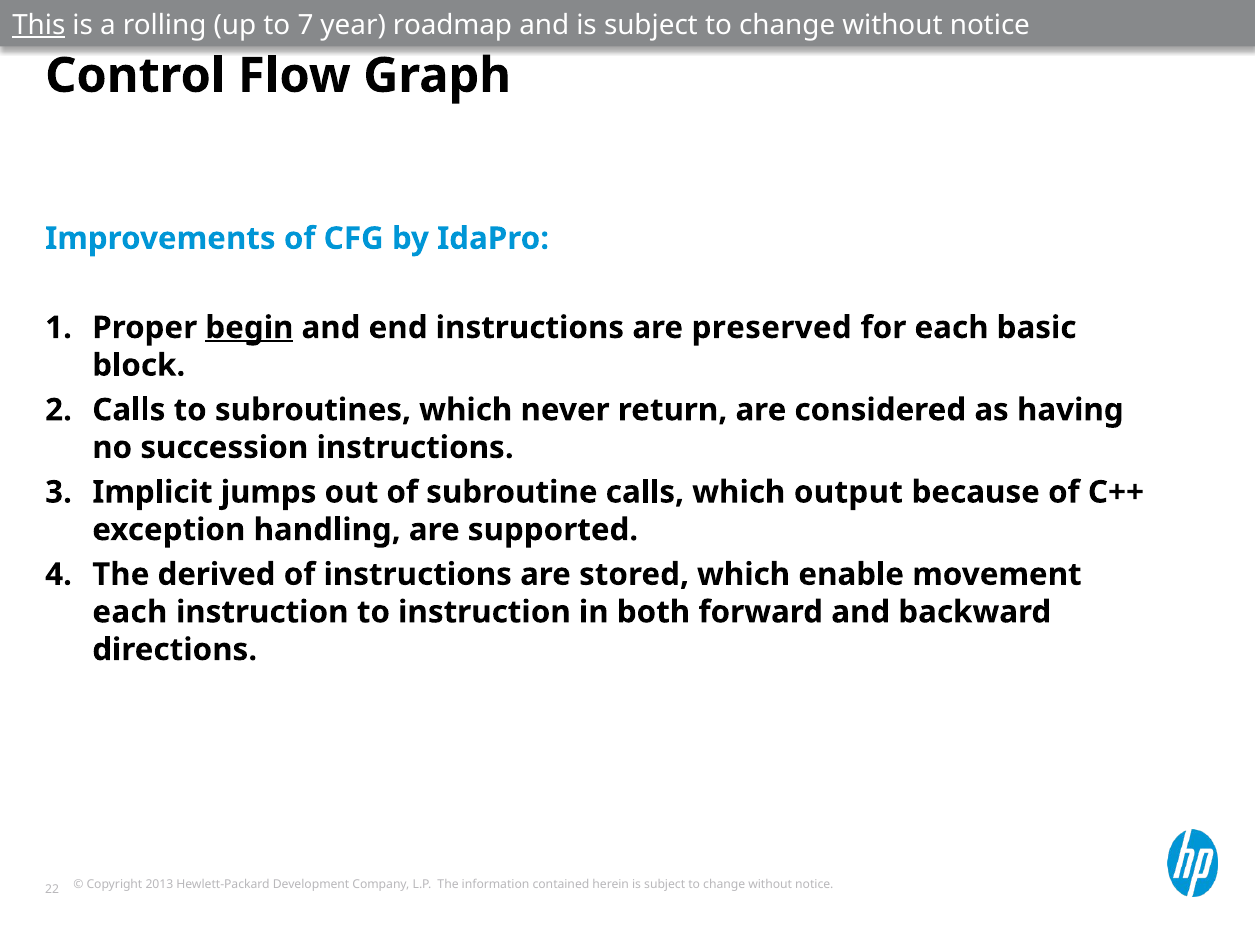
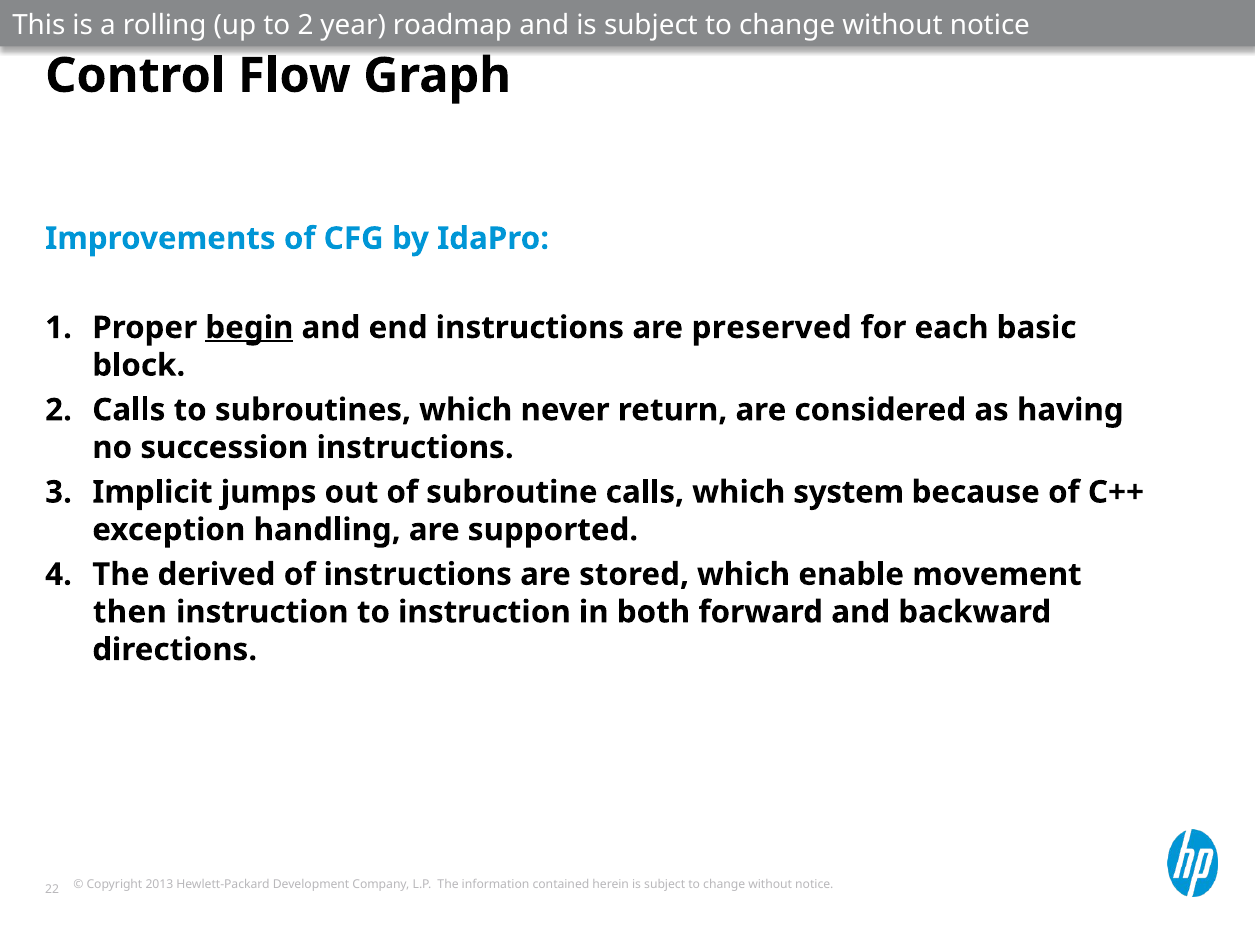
This underline: present -> none (39, 25)
to 7: 7 -> 2 (305, 25)
output: output -> system (849, 492)
each: each -> then (130, 612)
